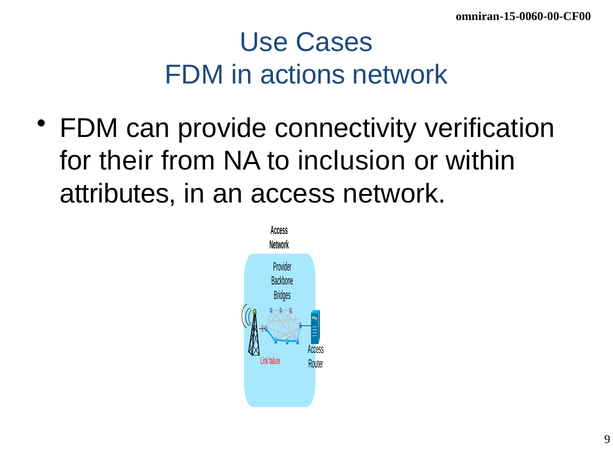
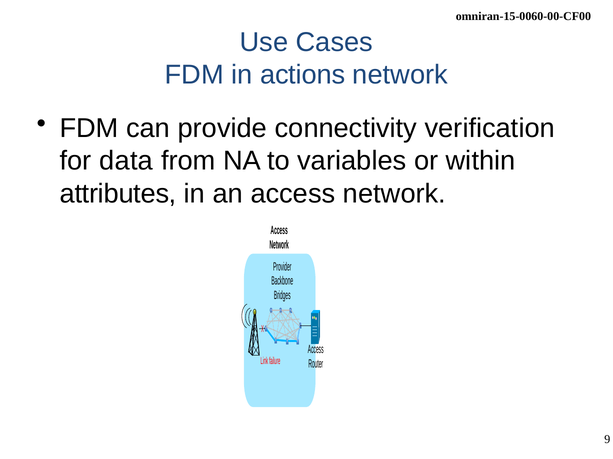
their: their -> data (126, 161)
inclusion: inclusion -> variables (352, 161)
